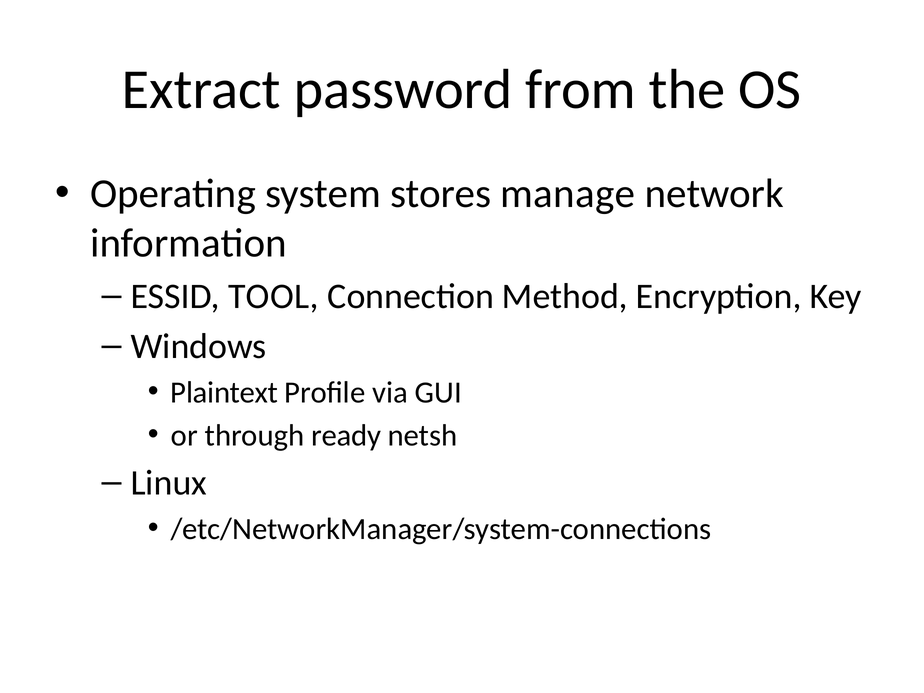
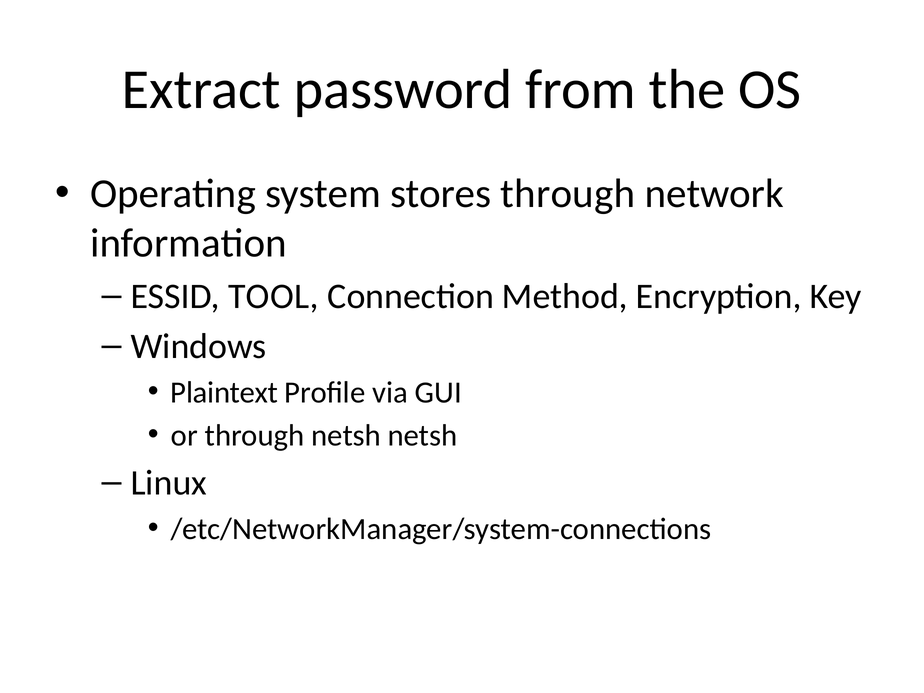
stores manage: manage -> through (568, 194)
through ready: ready -> netsh (346, 435)
